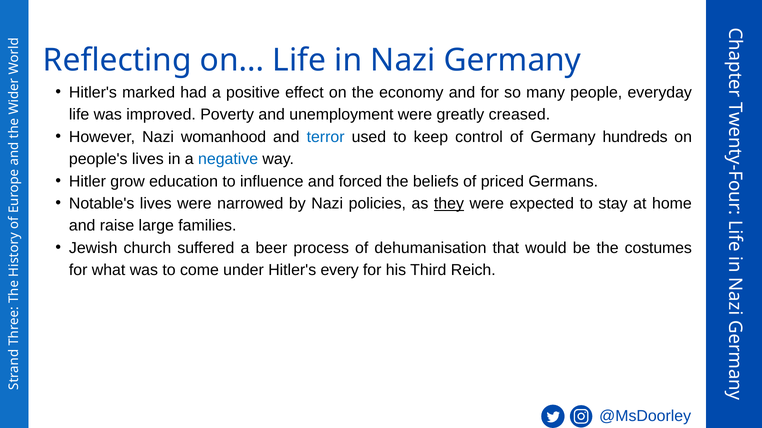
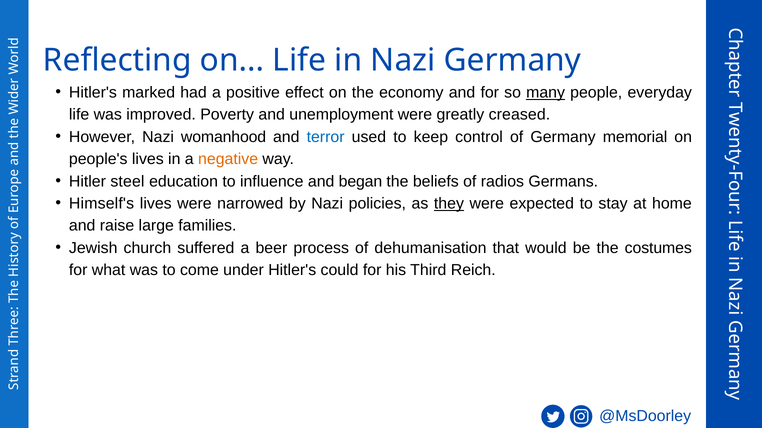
many underline: none -> present (546, 93)
hundreds: hundreds -> memorial (635, 137)
negative colour: blue -> orange (228, 159)
grow: grow -> steel (127, 182)
forced: forced -> began (360, 182)
priced: priced -> radios (502, 182)
Notable's: Notable's -> Himself's (102, 204)
every: every -> could (340, 270)
